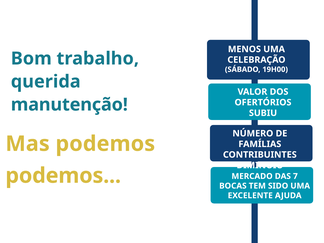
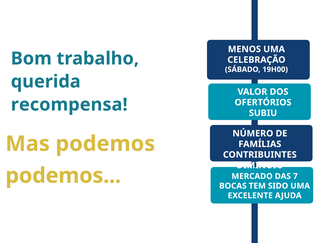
manutenção: manutenção -> recompensa (69, 105)
